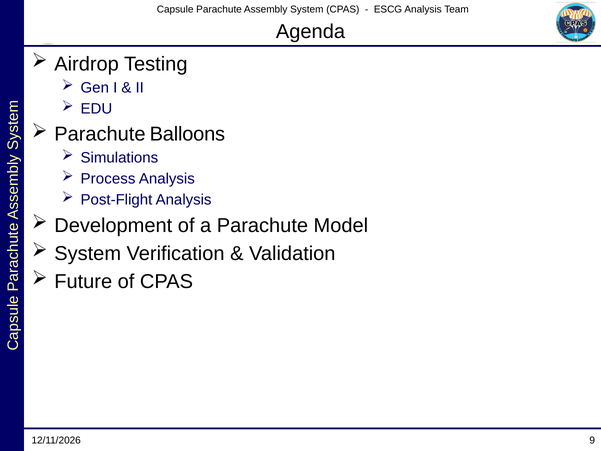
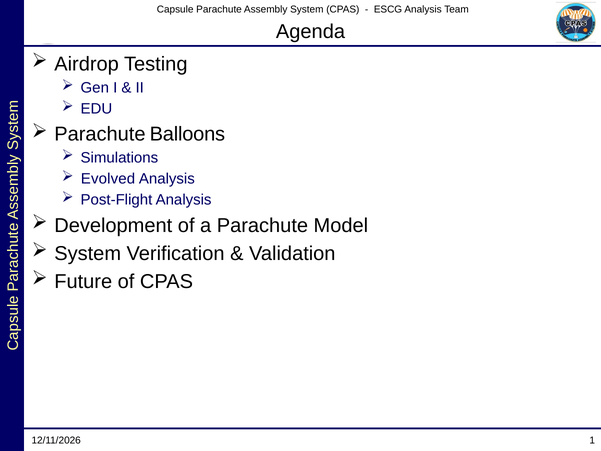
Process: Process -> Evolved (108, 179)
9: 9 -> 1 (592, 440)
